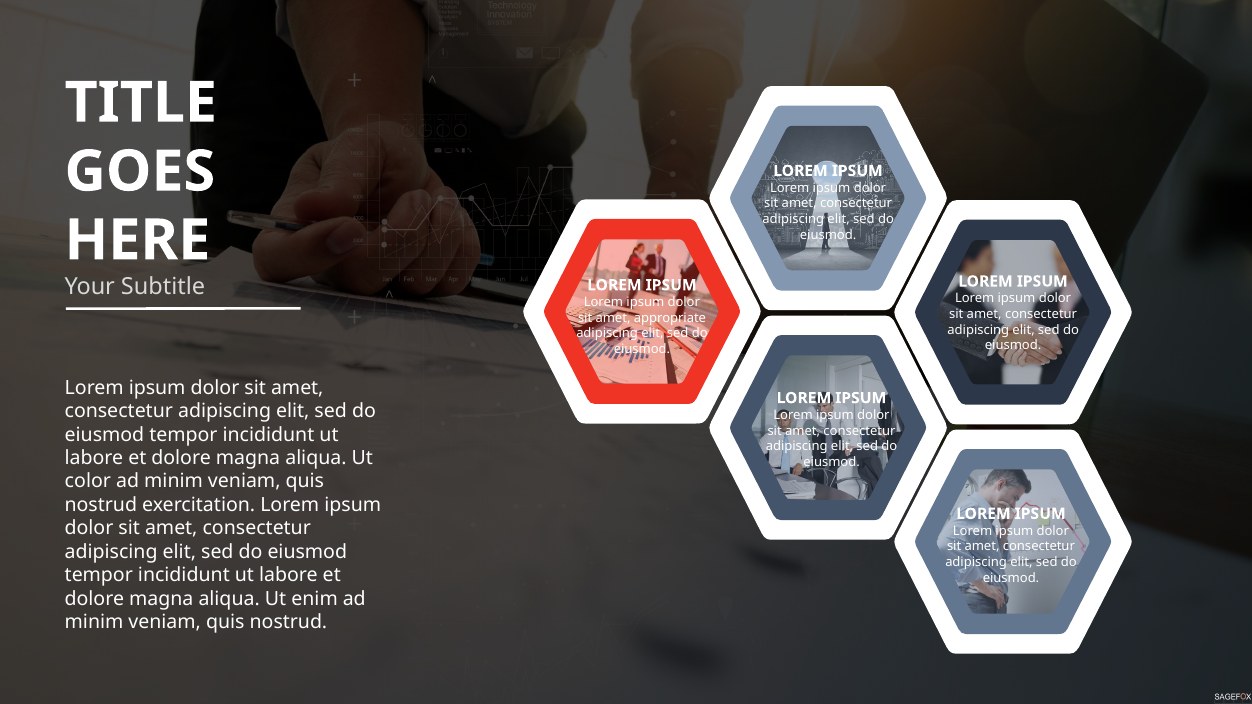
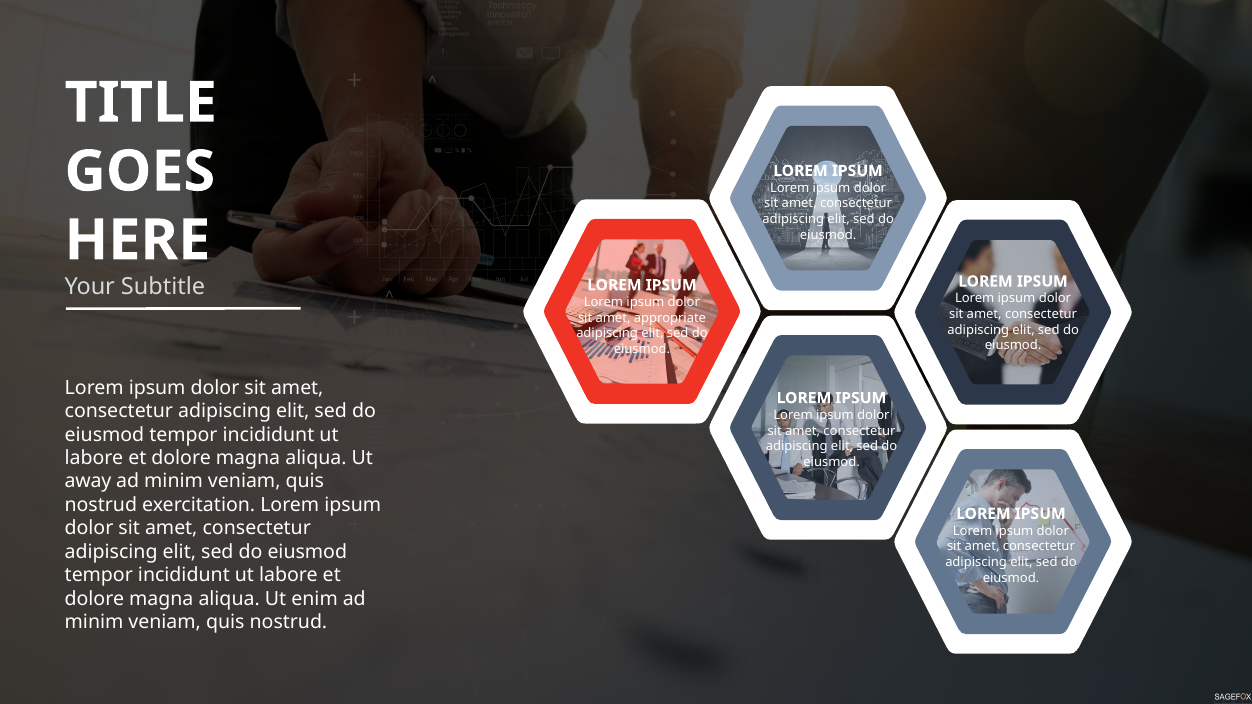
color: color -> away (88, 482)
